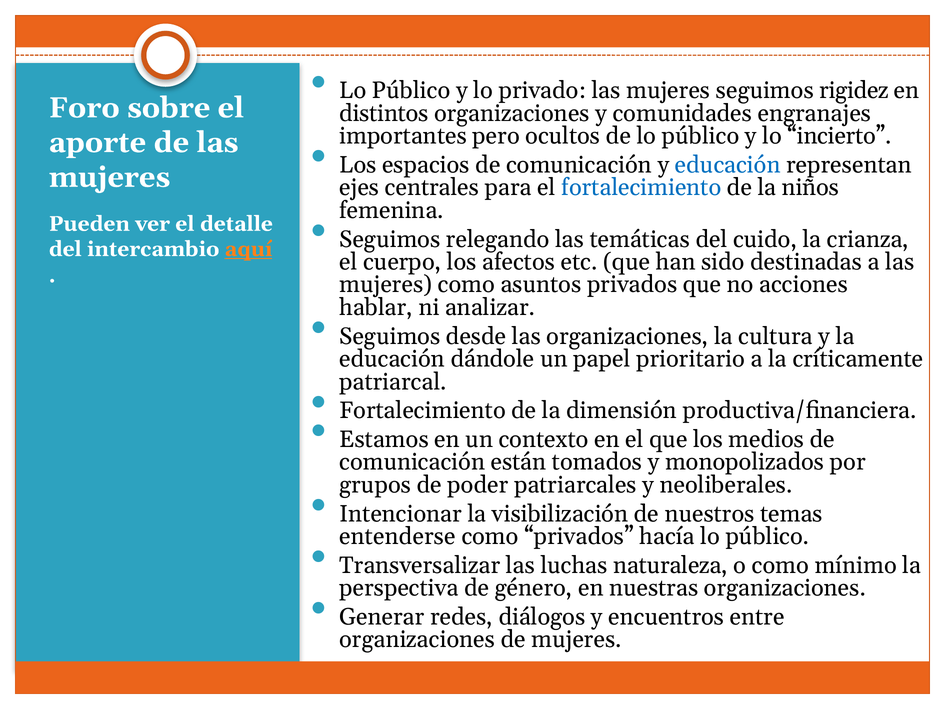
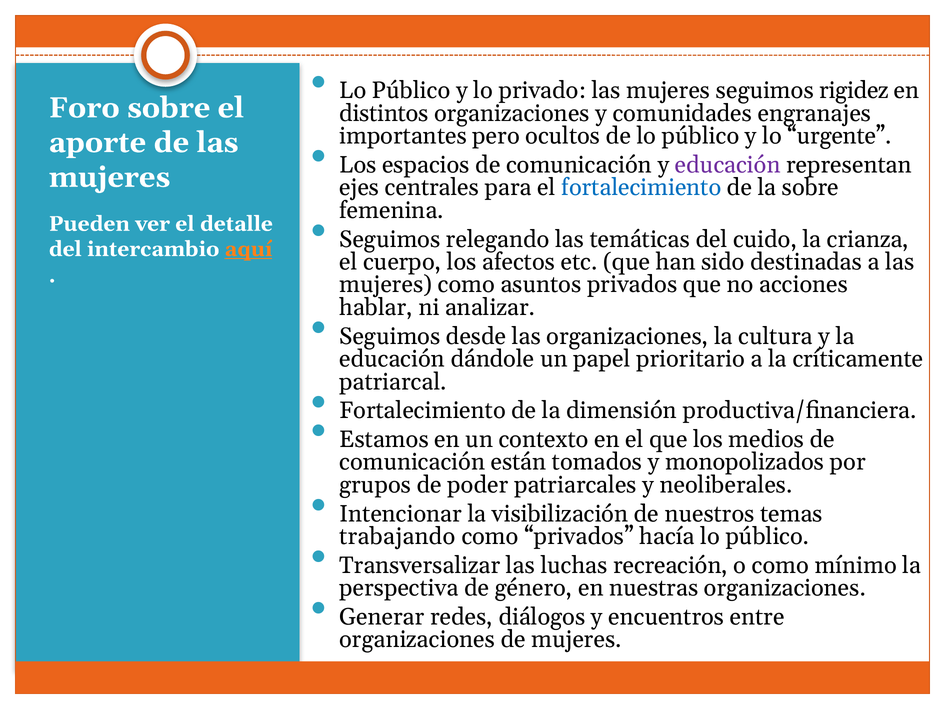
incierto: incierto -> urgente (840, 136)
educación colour: blue -> purple (728, 165)
la niños: niños -> sobre (810, 188)
entenderse: entenderse -> trabajando (397, 536)
naturaleza: naturaleza -> recreación (670, 565)
